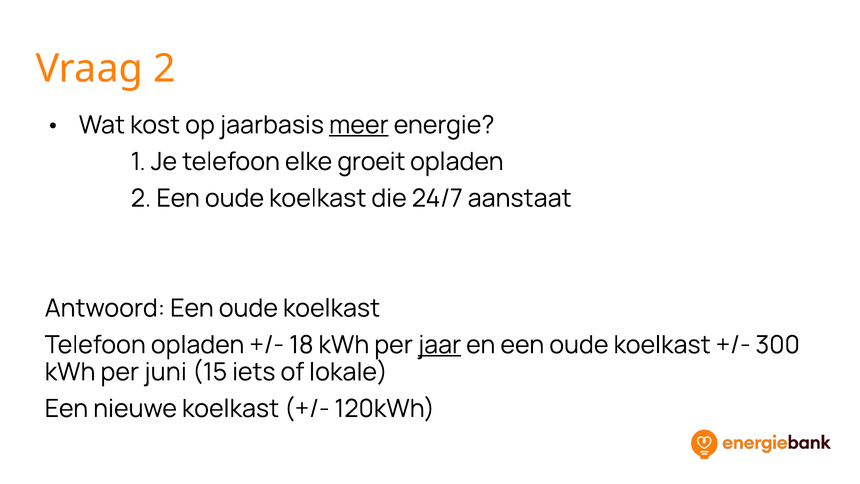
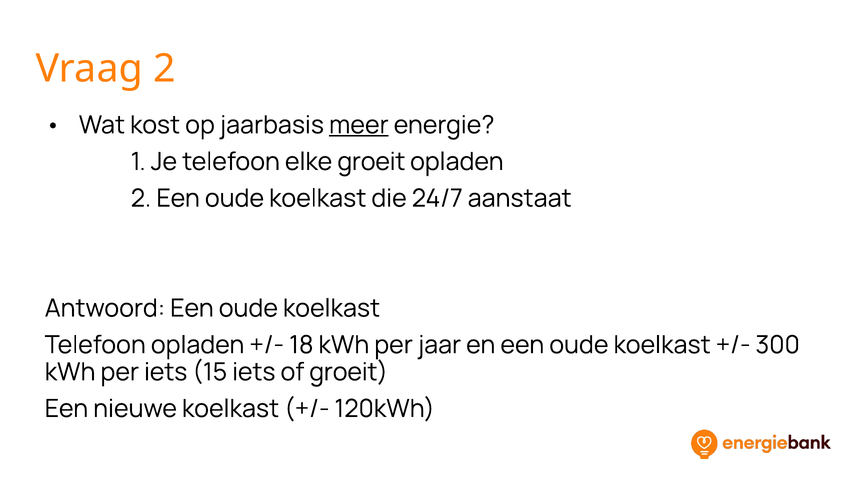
jaar underline: present -> none (439, 345)
per juni: juni -> iets (166, 372)
of lokale: lokale -> groeit (349, 372)
